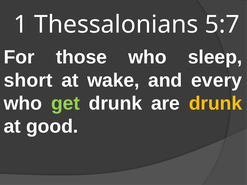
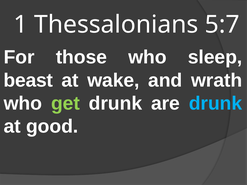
short: short -> beast (28, 80)
every: every -> wrath (217, 80)
drunk colour: yellow -> light blue (216, 103)
